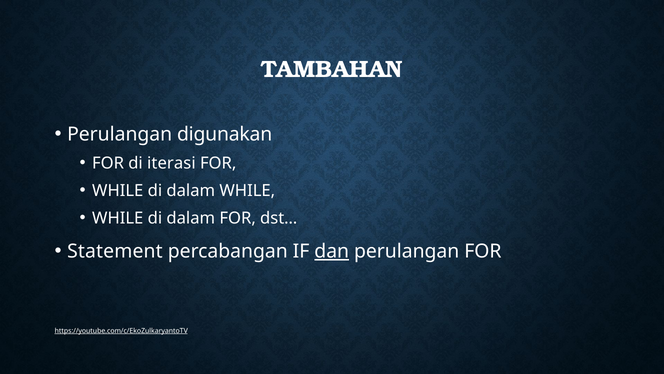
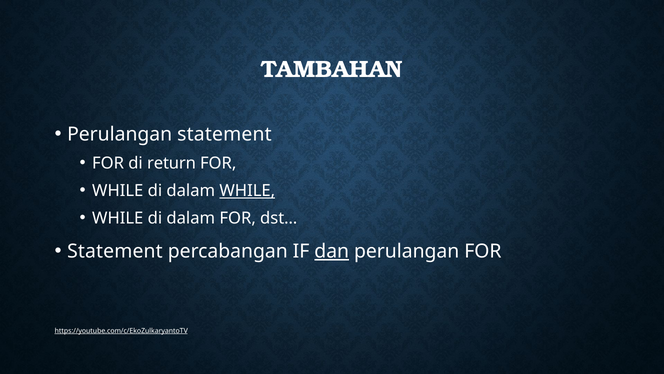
Perulangan digunakan: digunakan -> statement (224, 134)
iterasi: iterasi -> return (172, 163)
WHILE underline: none -> present (247, 190)
